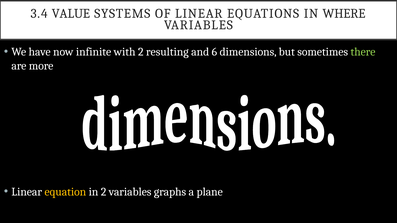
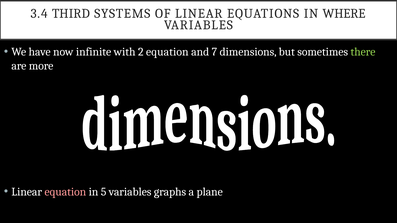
VALUE: VALUE -> THIRD (71, 14)
2 resulting: resulting -> equation (167, 52)
6: 6 -> 7 (214, 52)
equation colour: yellow -> pink (65, 192)
in 2: 2 -> 5 (104, 192)
